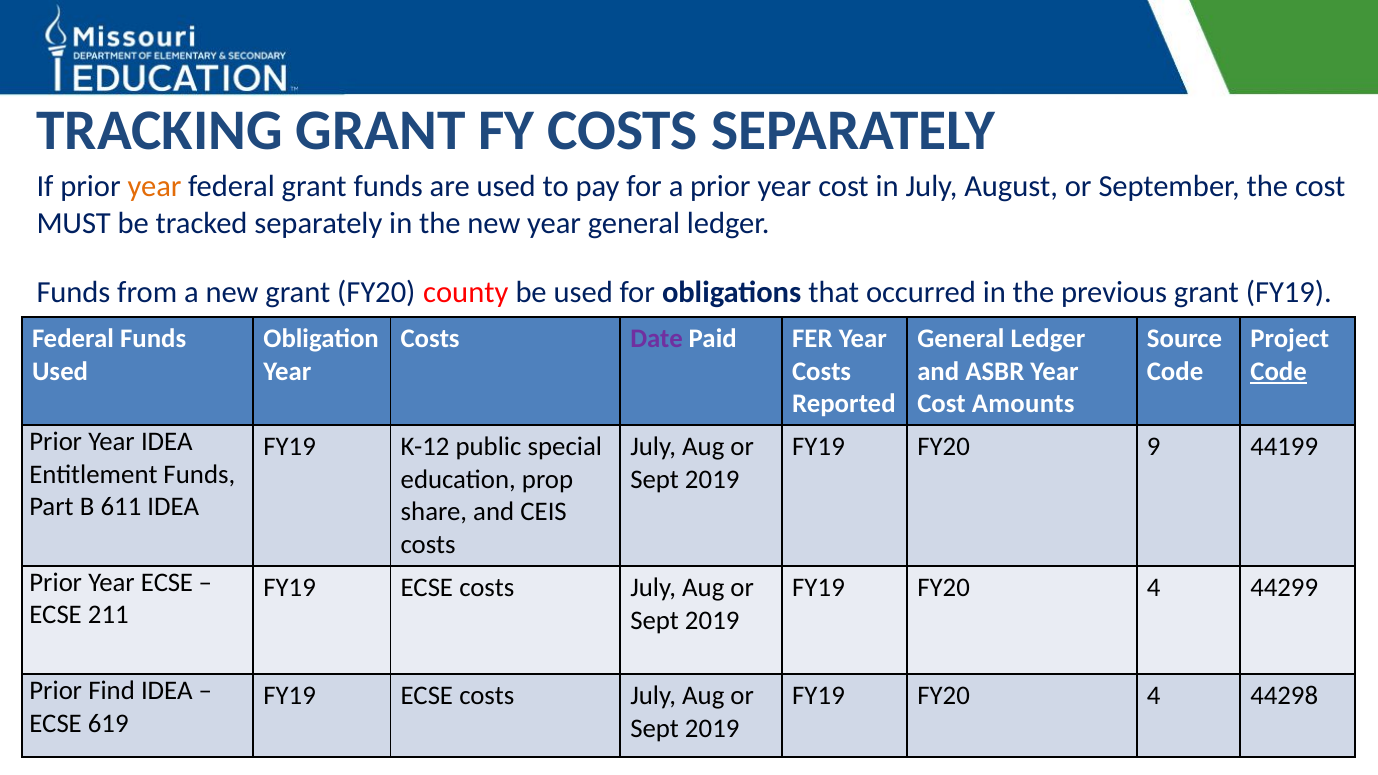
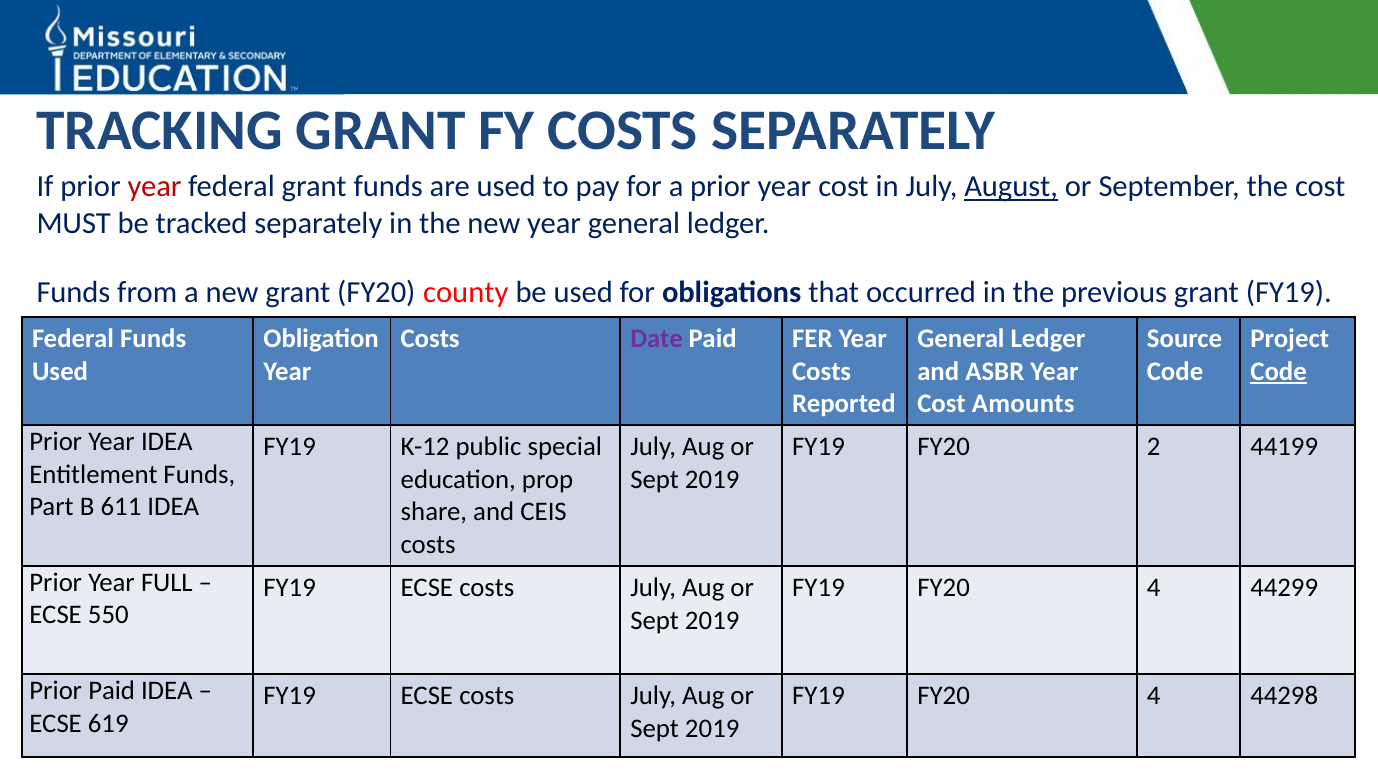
year colour: orange -> red (154, 187)
August underline: none -> present (1011, 187)
9: 9 -> 2 (1154, 447)
Year ECSE: ECSE -> FULL (167, 583)
211: 211 -> 550 (108, 615)
Prior Find: Find -> Paid (112, 691)
